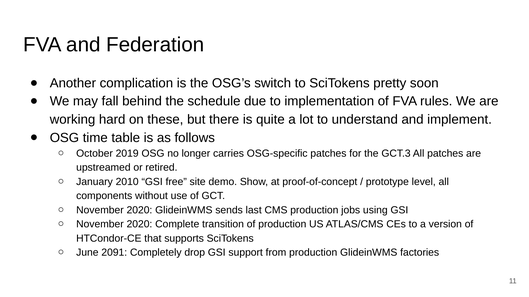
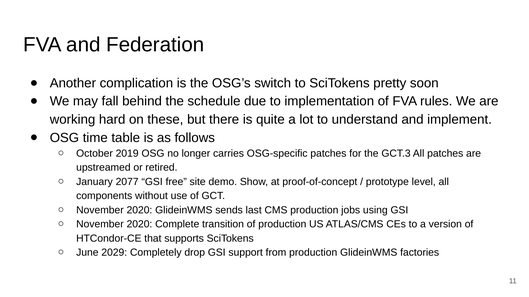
2010: 2010 -> 2077 (127, 182)
2091: 2091 -> 2029 (114, 253)
